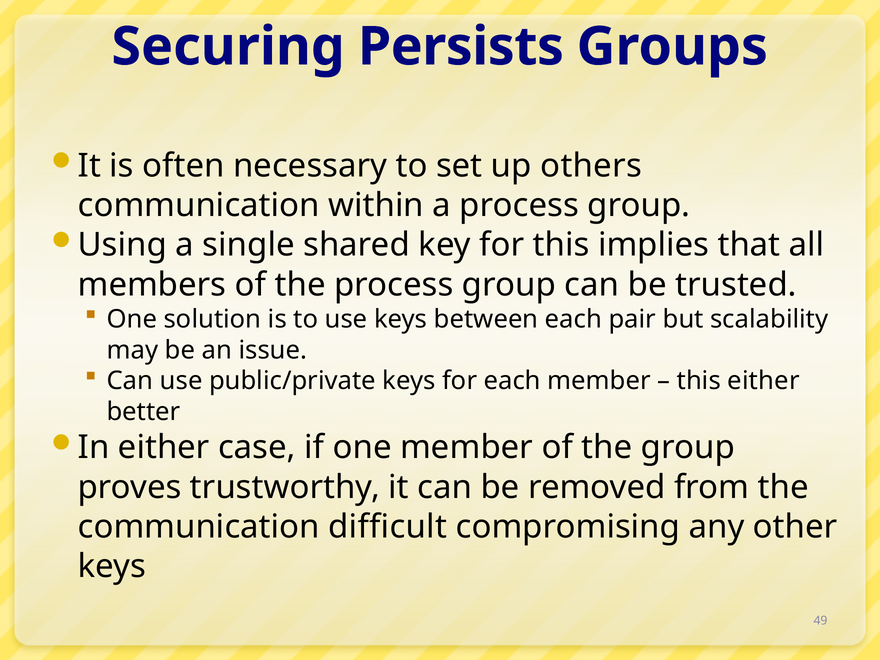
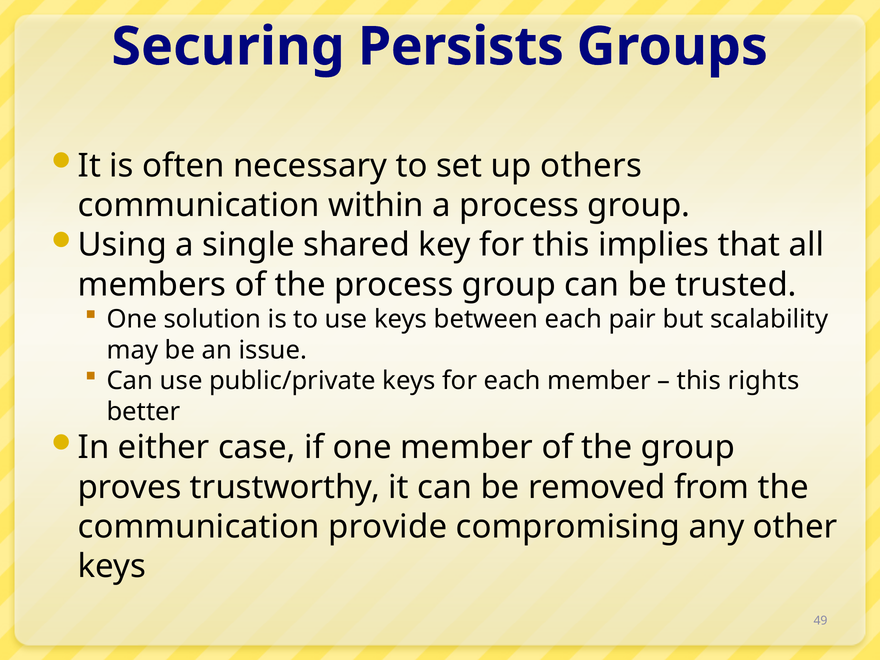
this either: either -> rights (764, 381)
difficult: difficult -> provide (388, 527)
